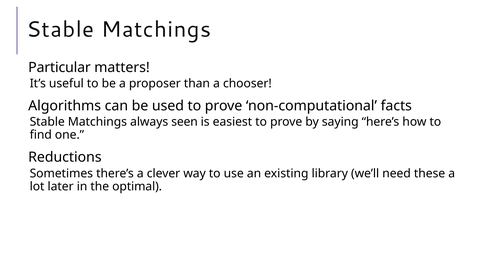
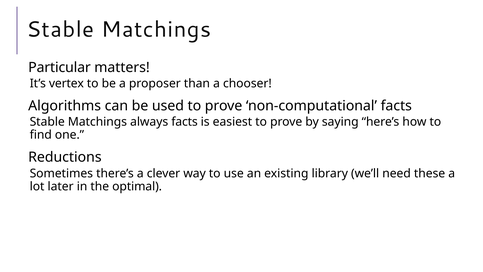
useful: useful -> vertex (66, 83)
always seen: seen -> facts (185, 122)
